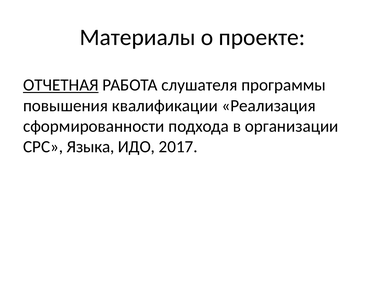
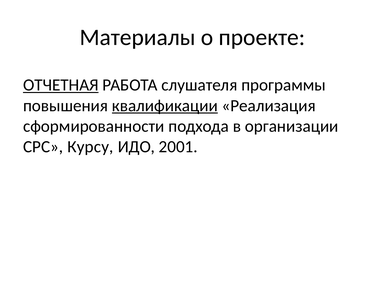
квалификации underline: none -> present (165, 106)
Языка: Языка -> Курсу (90, 147)
2017: 2017 -> 2001 (178, 147)
